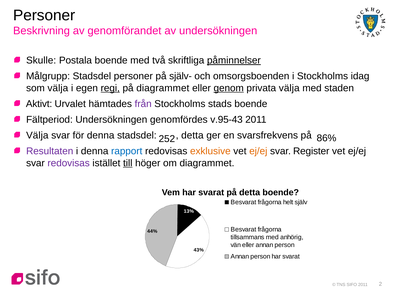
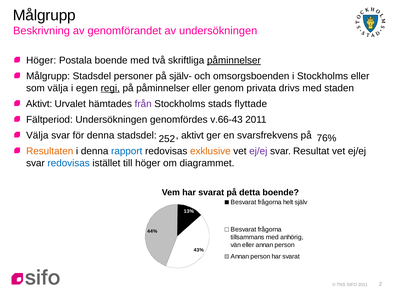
Personer: Personer -> Målgrupp (44, 15)
Skulle: Skulle -> Höger (41, 60)
Stockholms idag: idag -> eller (360, 76)
på diagrammet: diagrammet -> påminnelser (163, 88)
genom underline: present -> none (229, 88)
privata välja: välja -> drivs (289, 88)
stads boende: boende -> flyttade (251, 104)
v.95-43: v.95-43 -> v.66-43 (227, 120)
detta: detta -> aktivt (192, 136)
86%: 86% -> 76% (327, 138)
Resultaten colour: purple -> orange (50, 151)
ej/ej colour: orange -> purple (258, 151)
Register: Register -> Resultat (311, 151)
redovisas colour: purple -> blue (69, 163)
till underline: present -> none (128, 163)
